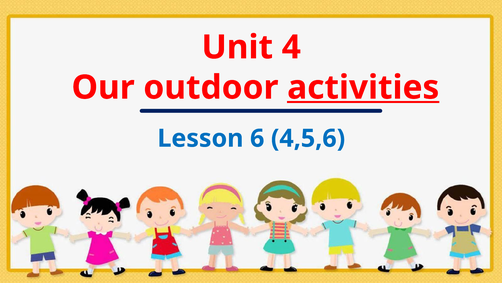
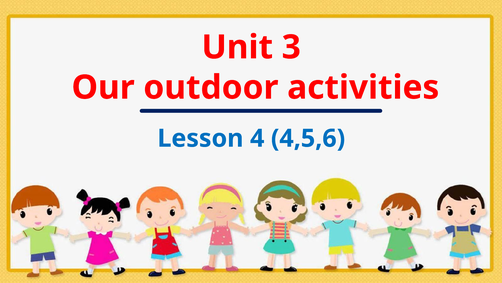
4: 4 -> 3 (291, 47)
activities underline: present -> none (363, 87)
6: 6 -> 4 (257, 138)
